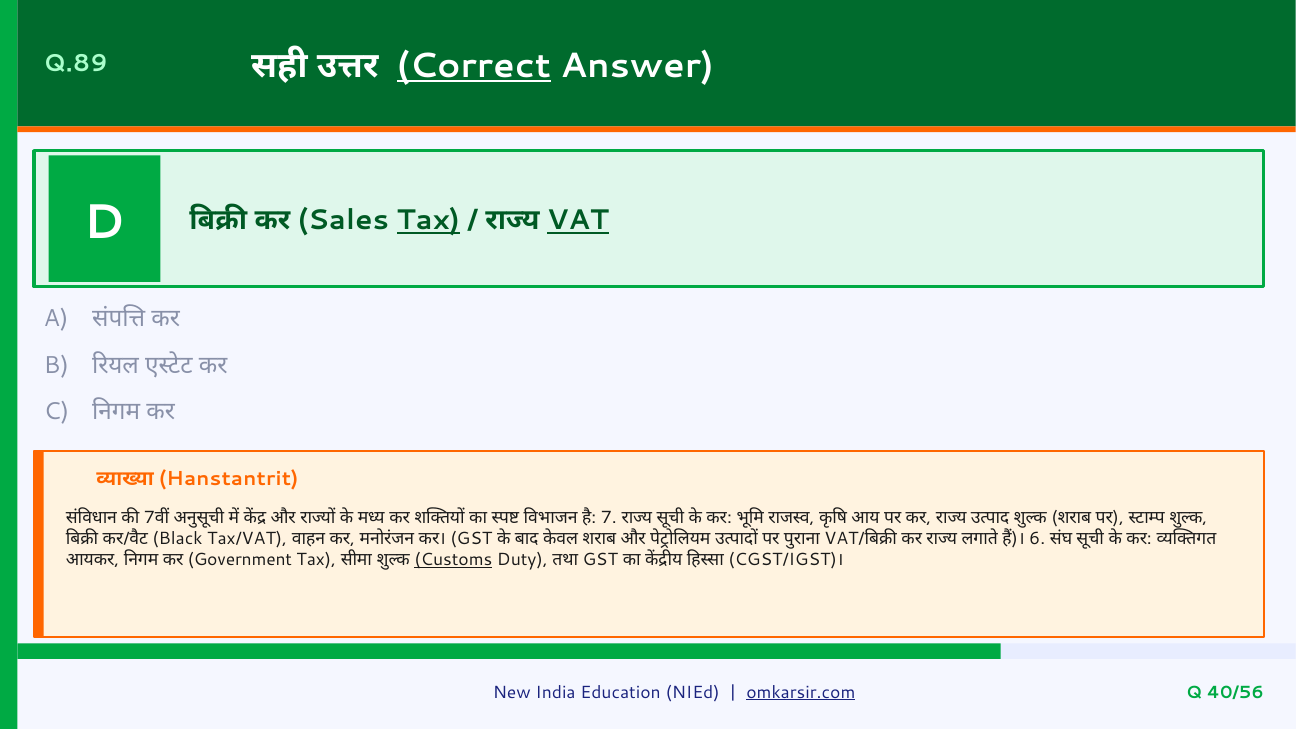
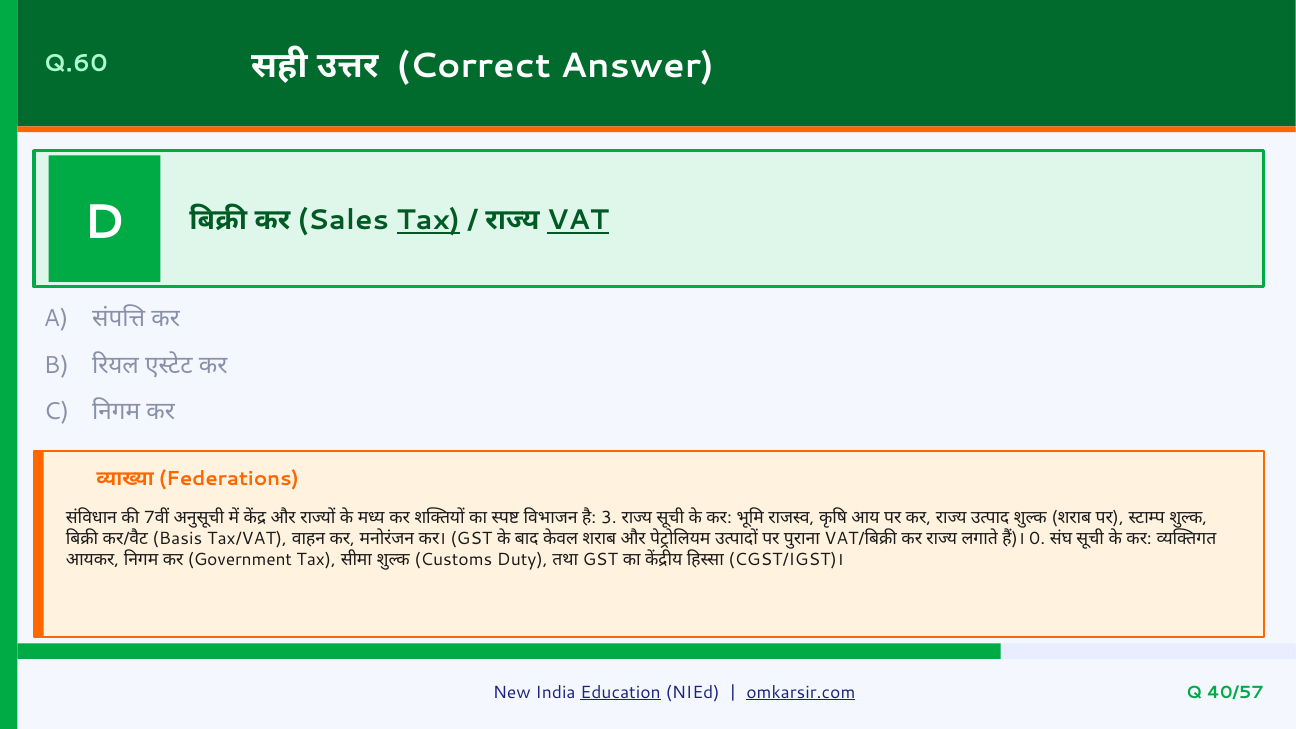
Q.89: Q.89 -> Q.60 (76, 64)
Correct underline: present -> none (474, 66)
Hanstantrit: Hanstantrit -> Federations (229, 479)
7: 7 -> 3 (609, 518)
Black: Black -> Basis (177, 539)
6: 6 -> 0 (1037, 539)
Customs underline: present -> none (453, 560)
Education underline: none -> present (621, 692)
40/56: 40/56 -> 40/57 (1235, 692)
